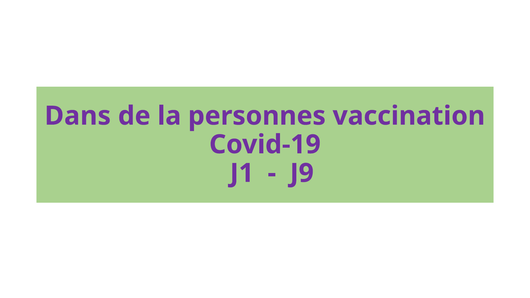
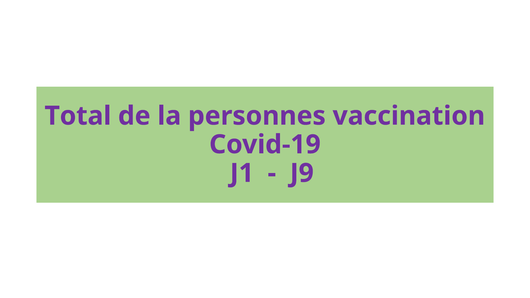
Dans: Dans -> Total (78, 116)
